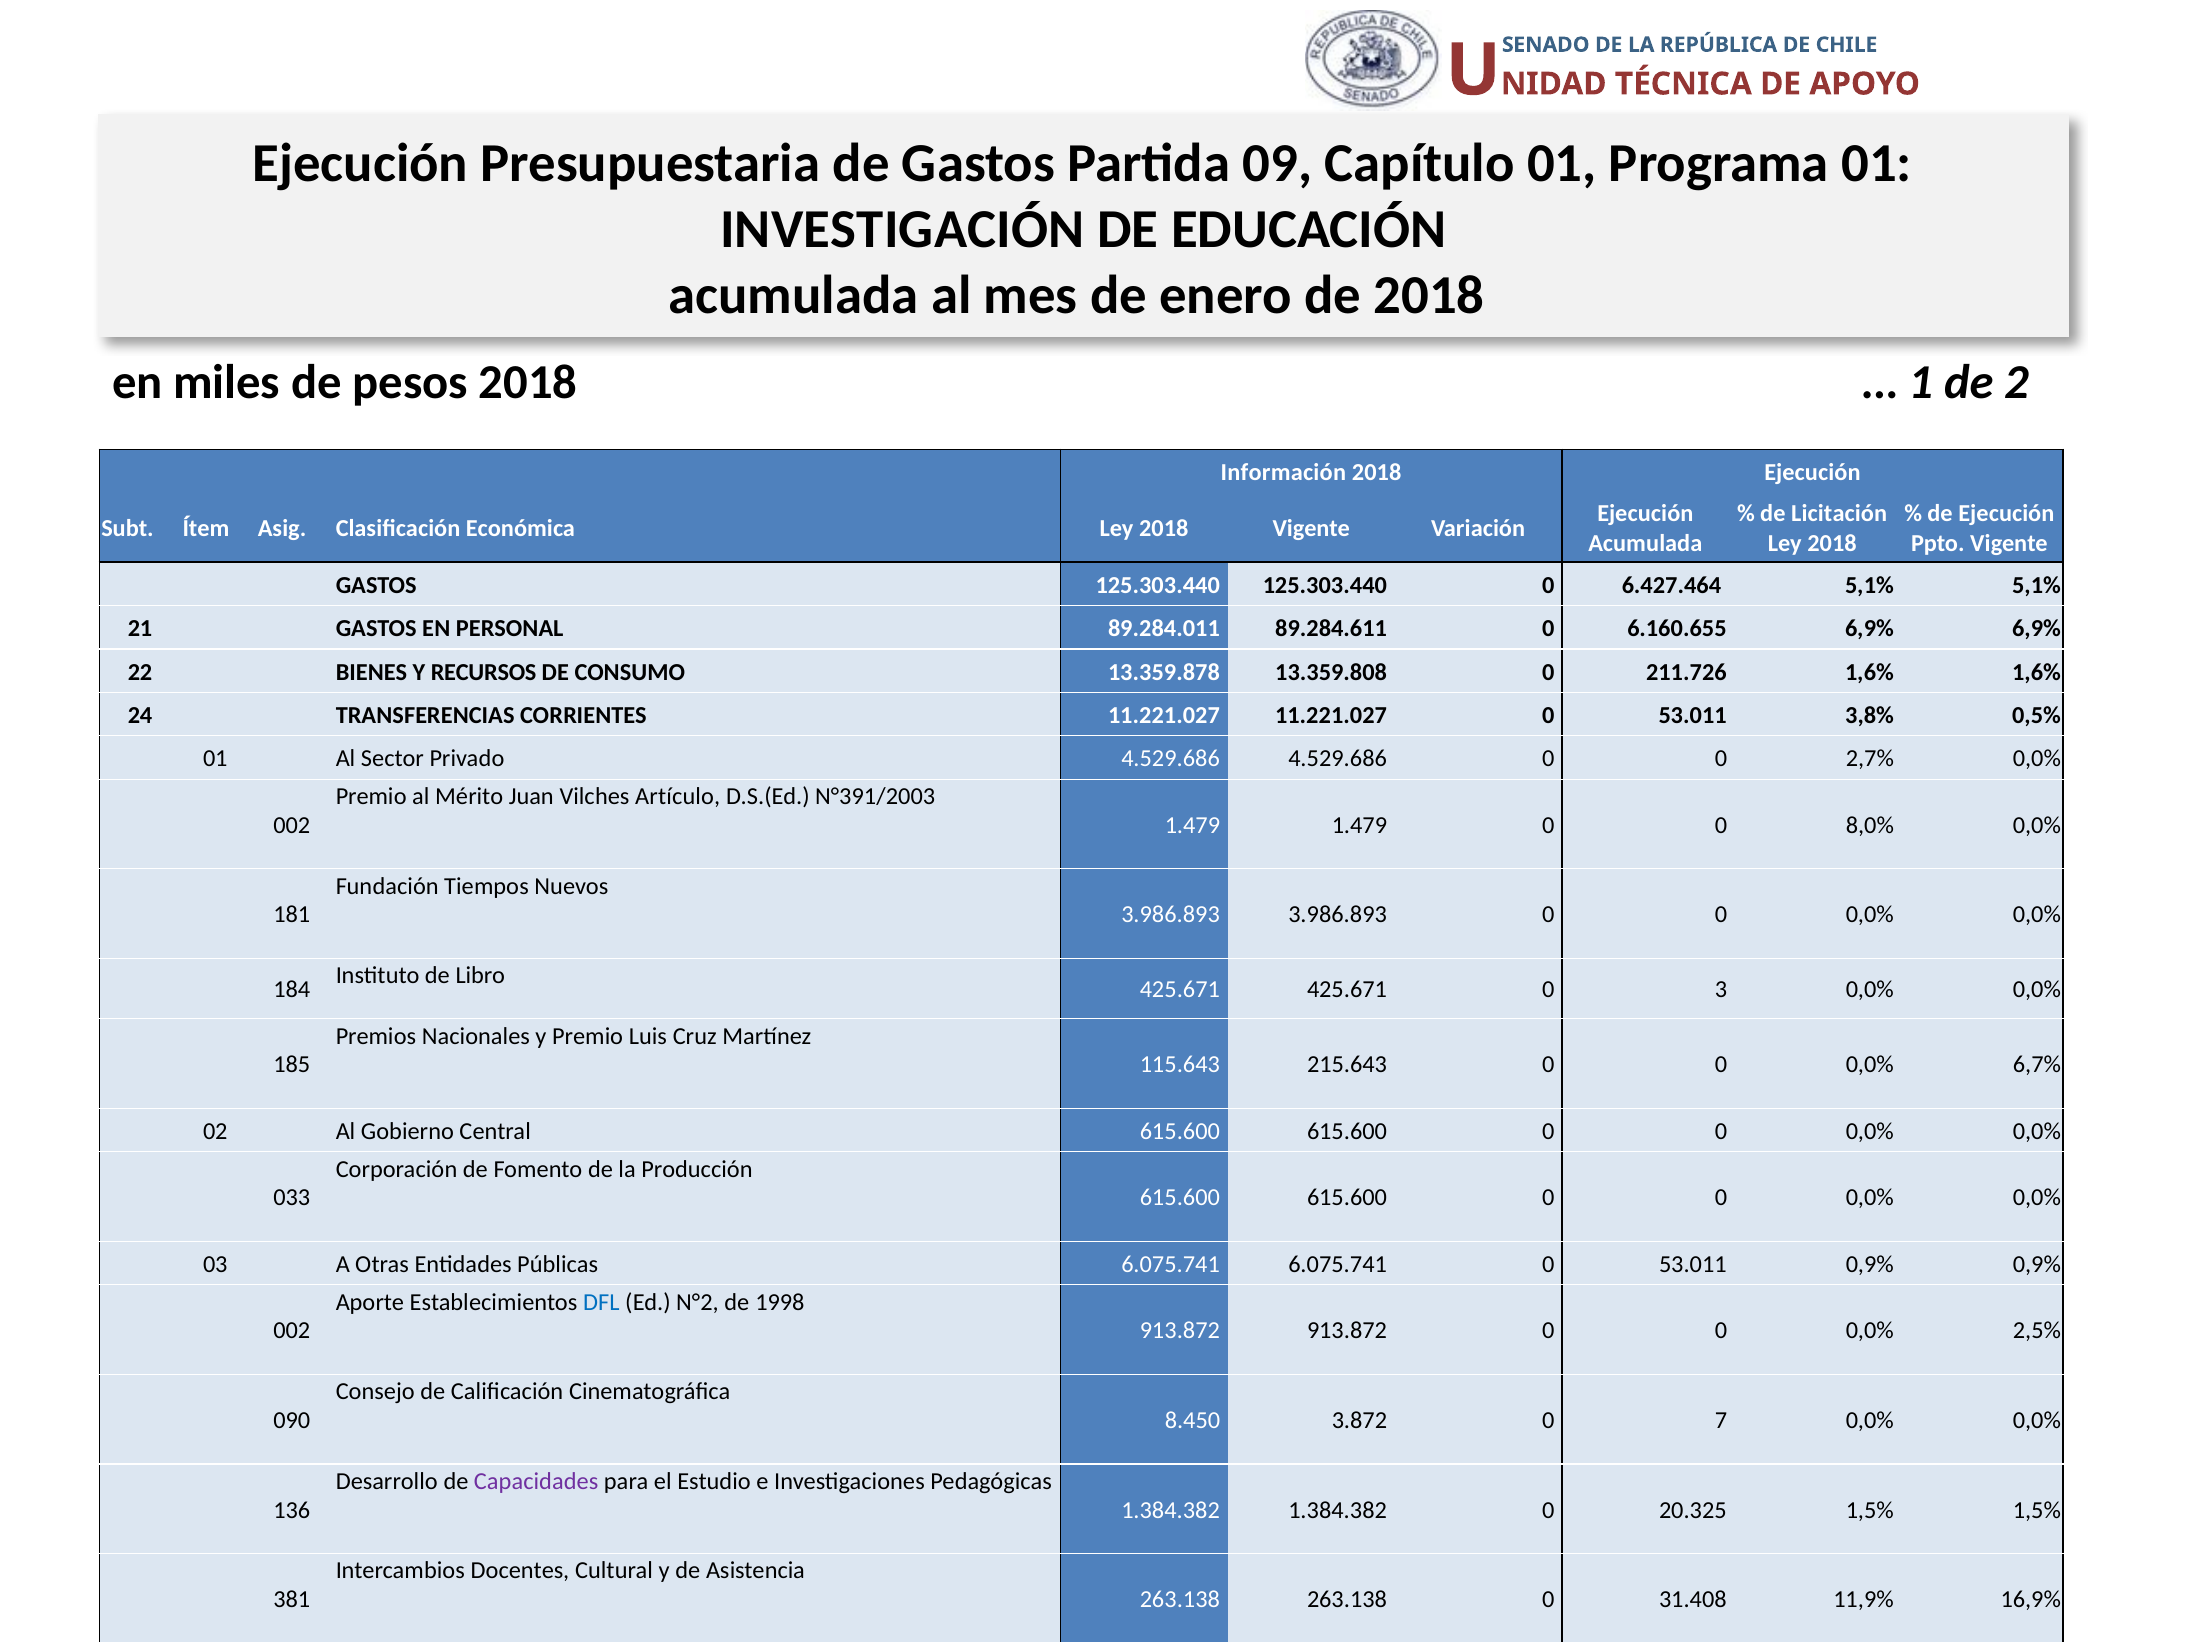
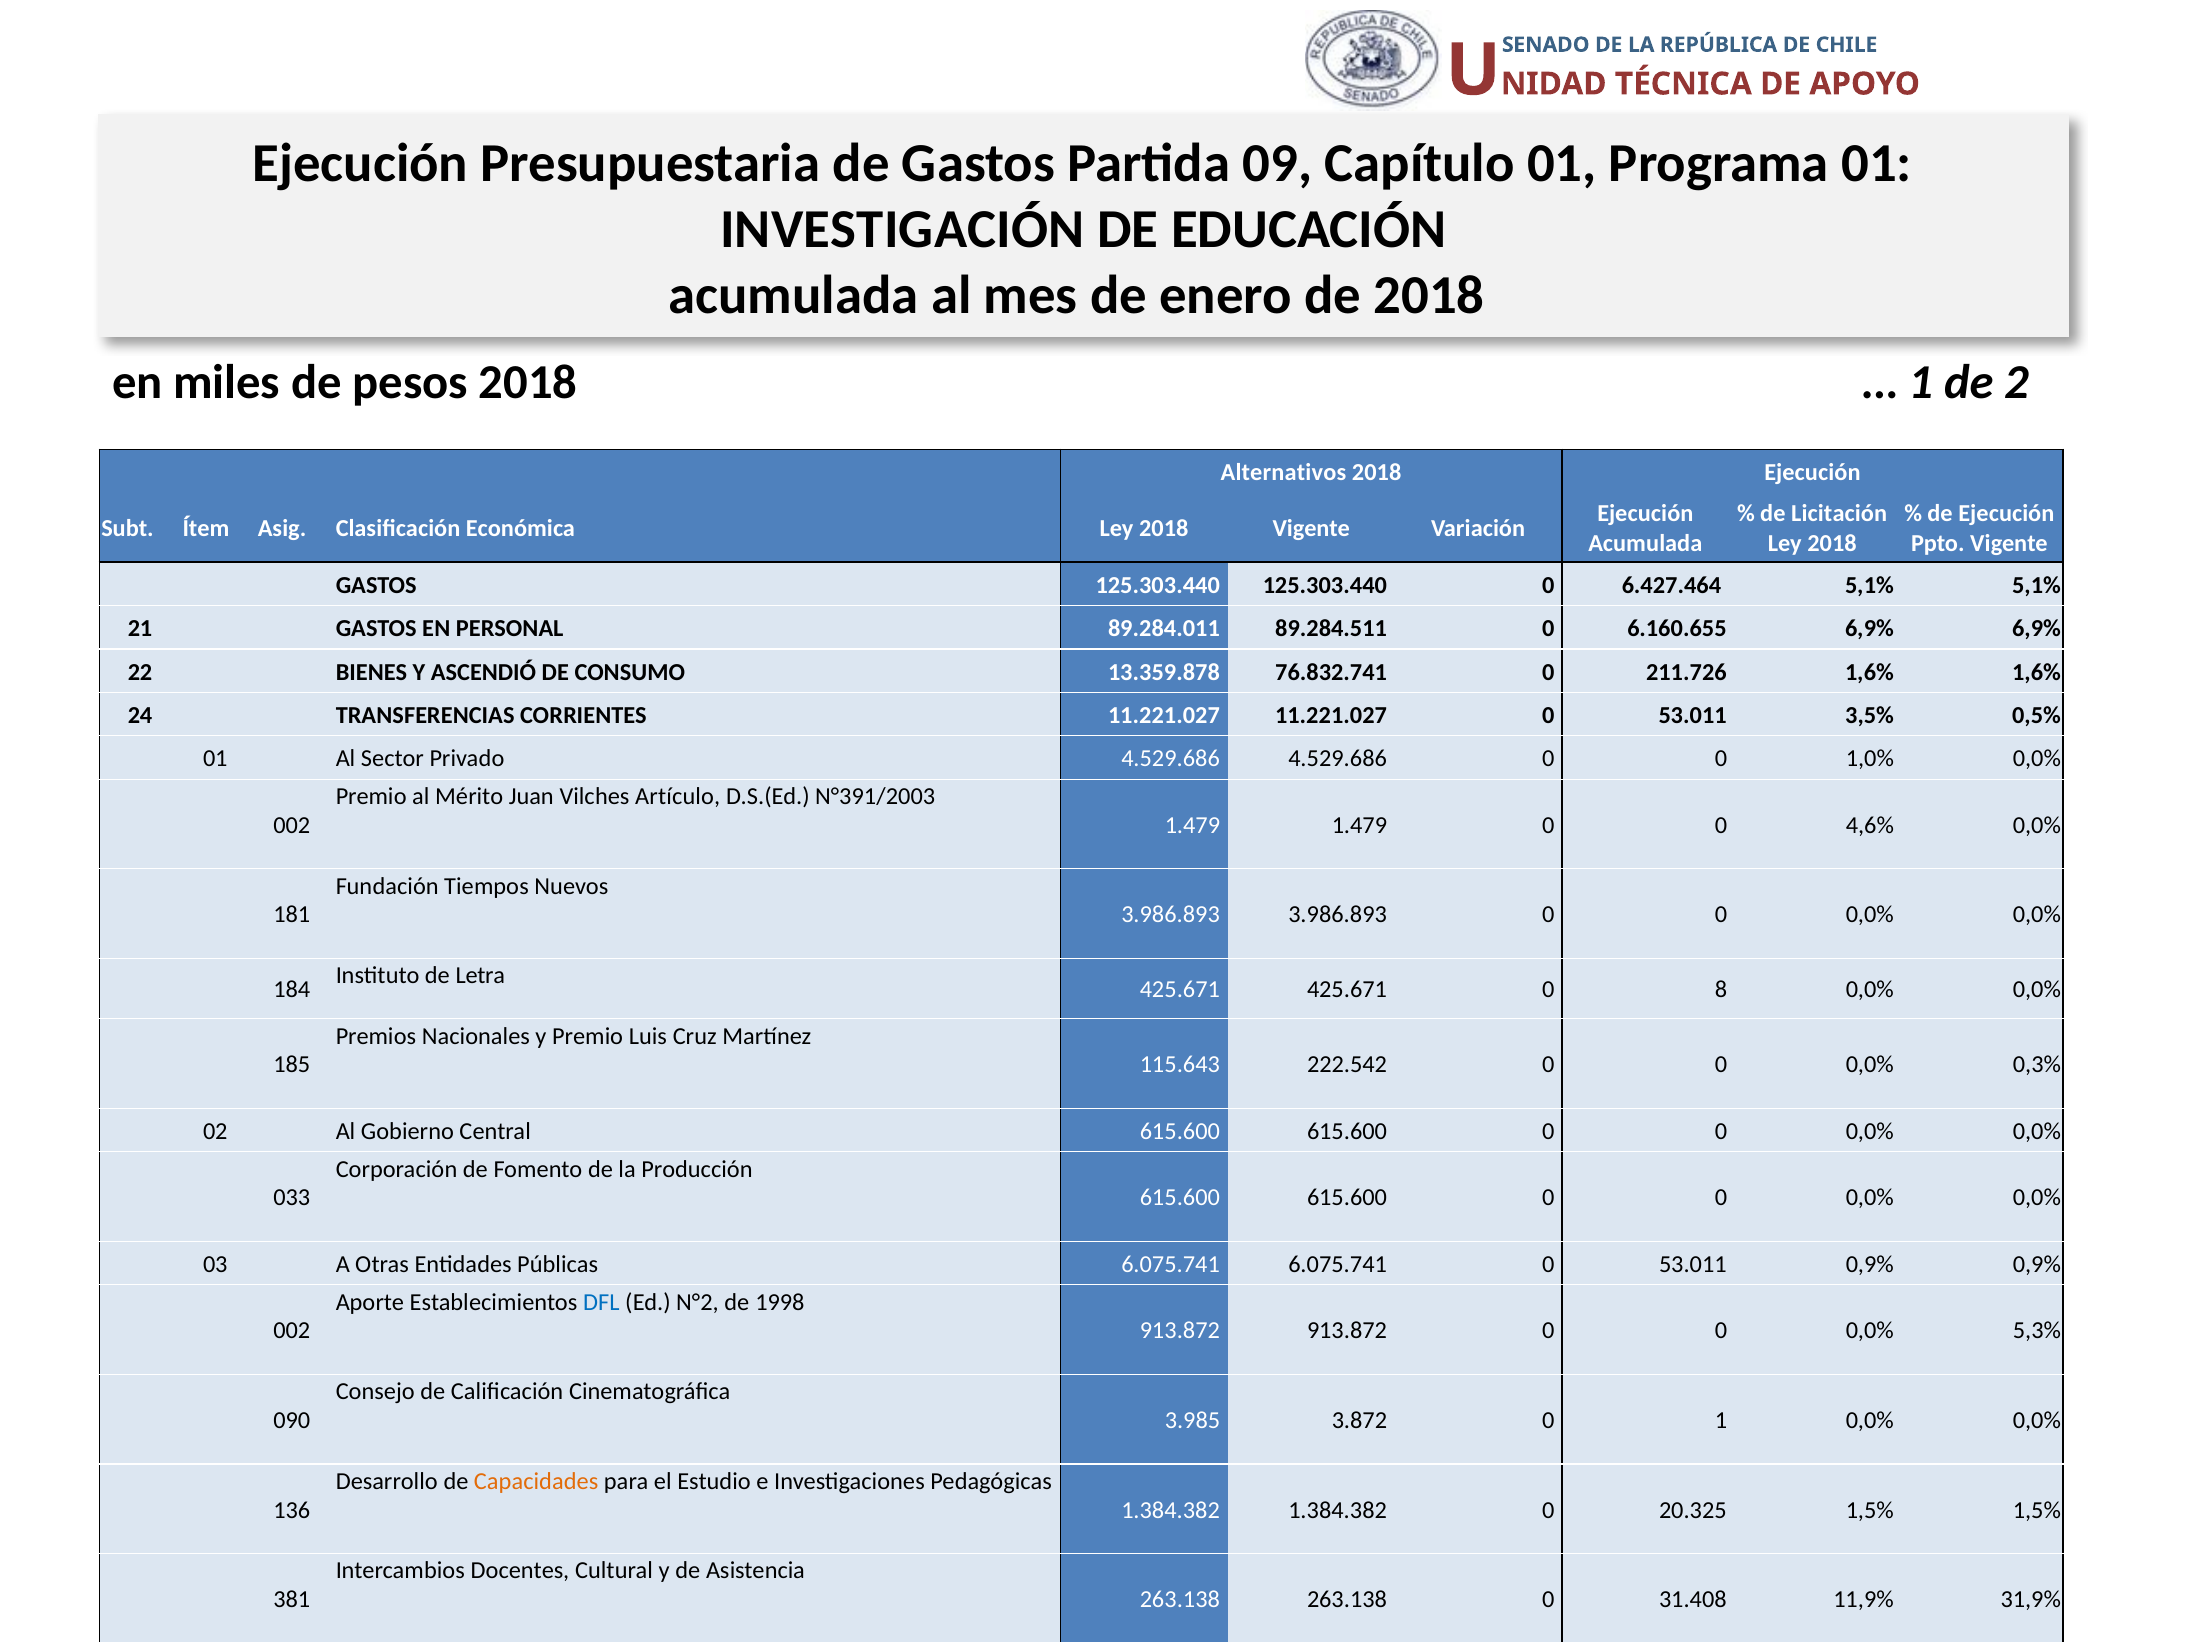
Información: Información -> Alternativos (1283, 472)
89.284.611: 89.284.611 -> 89.284.511 (1331, 629)
RECURSOS: RECURSOS -> ASCENDIÓ (484, 672)
13.359.808: 13.359.808 -> 76.832.741 (1331, 672)
3,8%: 3,8% -> 3,5% (1870, 715)
2,7%: 2,7% -> 1,0% (1870, 759)
8,0%: 8,0% -> 4,6% (1870, 825)
Libro: Libro -> Letra (480, 976)
0 3: 3 -> 8 (1721, 990)
215.643: 215.643 -> 222.542 (1347, 1065)
6,7%: 6,7% -> 0,3% (2037, 1065)
2,5%: 2,5% -> 5,3% (2037, 1331)
8.450: 8.450 -> 3.985 (1192, 1420)
0 7: 7 -> 1 (1721, 1420)
Capacidades colour: purple -> orange (536, 1481)
16,9%: 16,9% -> 31,9% (2031, 1600)
